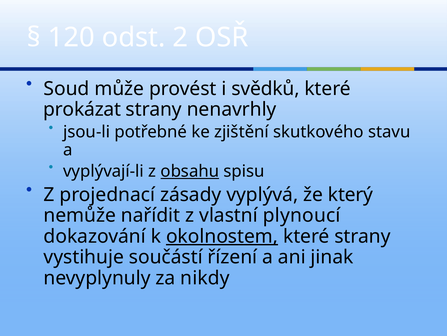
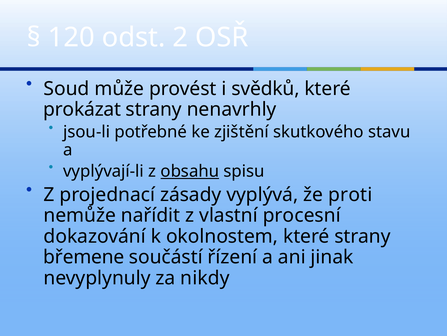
který: který -> proti (350, 194)
plynoucí: plynoucí -> procesní (302, 215)
okolnostem underline: present -> none (222, 236)
vystihuje: vystihuje -> břemene (84, 257)
